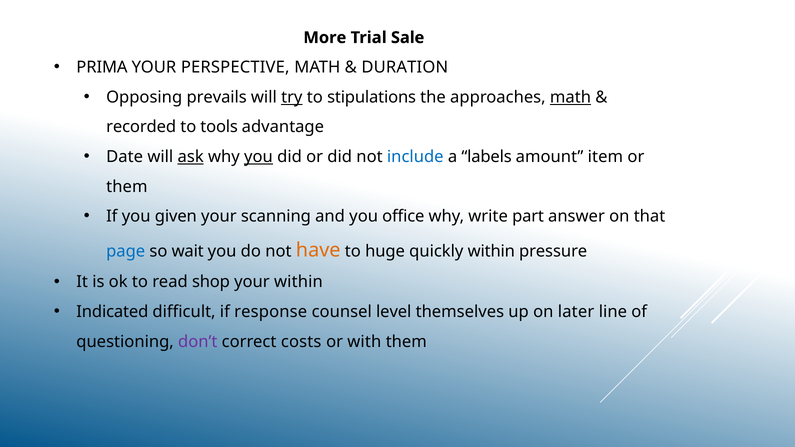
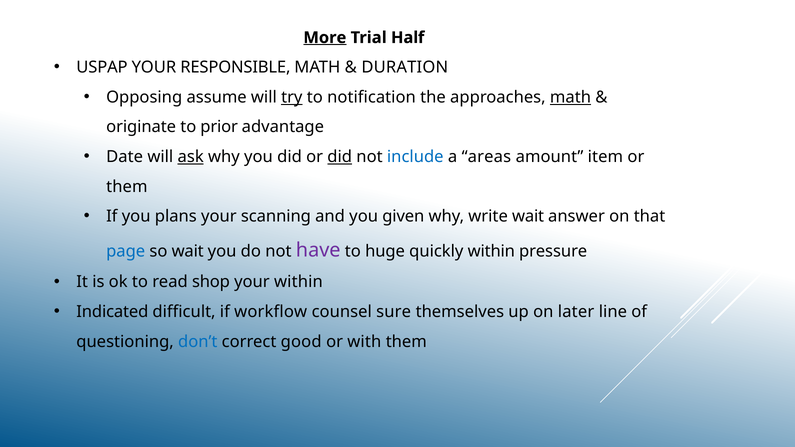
More underline: none -> present (325, 38)
Sale: Sale -> Half (408, 38)
PRIMA: PRIMA -> USPAP (102, 67)
PERSPECTIVE: PERSPECTIVE -> RESPONSIBLE (235, 67)
prevails: prevails -> assume (217, 97)
stipulations: stipulations -> notification (372, 97)
recorded: recorded -> originate (141, 127)
tools: tools -> prior (219, 127)
you underline: present -> none (258, 157)
did underline: none -> present (340, 157)
labels: labels -> areas (486, 157)
given: given -> plans (176, 217)
office: office -> given (403, 217)
write part: part -> wait (528, 217)
have colour: orange -> purple (318, 251)
response: response -> workflow (271, 312)
level: level -> sure (394, 312)
don’t colour: purple -> blue (198, 342)
costs: costs -> good (301, 342)
